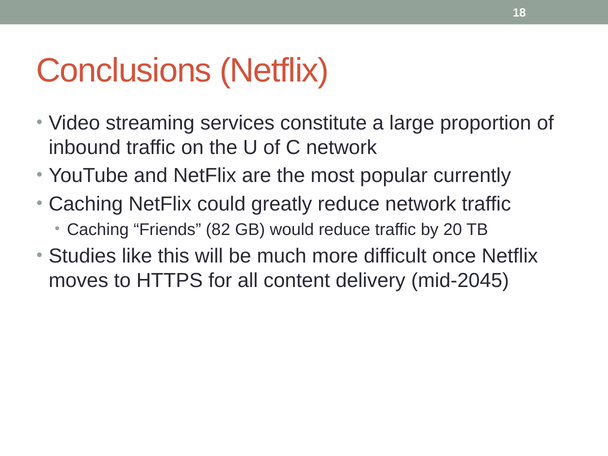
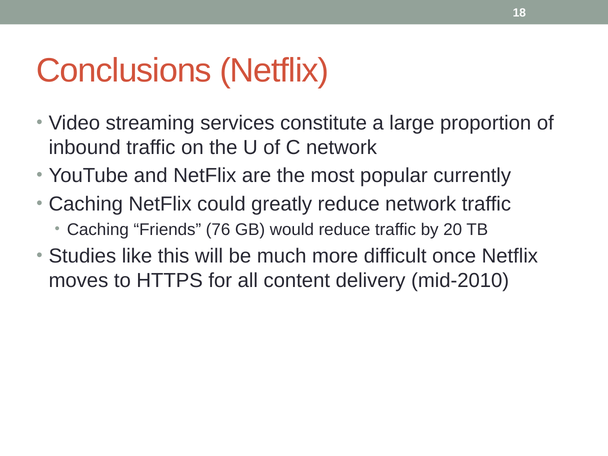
82: 82 -> 76 (218, 230)
mid-2045: mid-2045 -> mid-2010 (460, 280)
